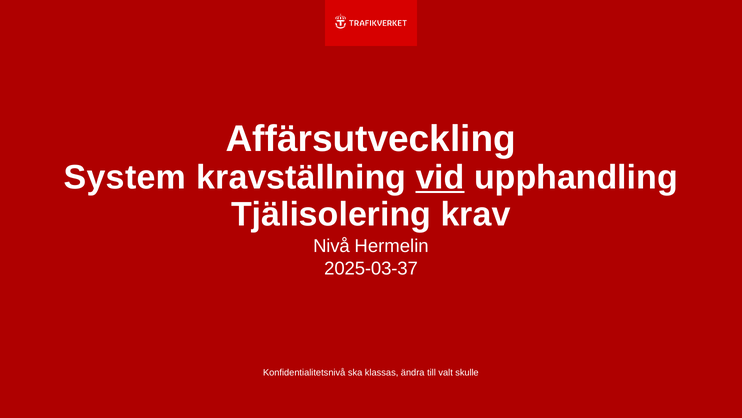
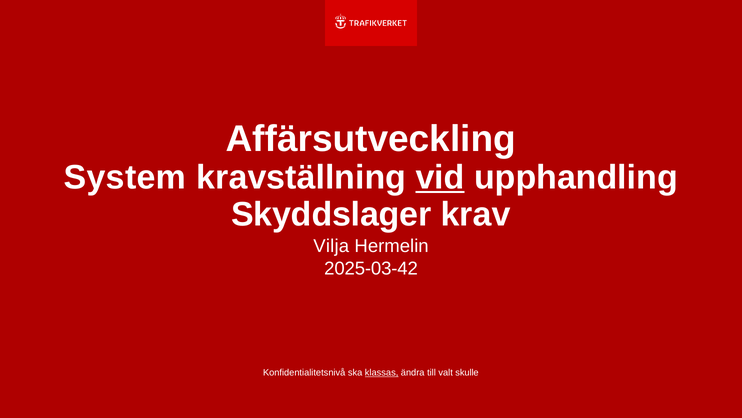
Tjälisolering: Tjälisolering -> Skyddslager (331, 214)
Nivå: Nivå -> Vilja (331, 246)
2025-03-37: 2025-03-37 -> 2025-03-42 (371, 268)
klassas underline: none -> present (382, 372)
